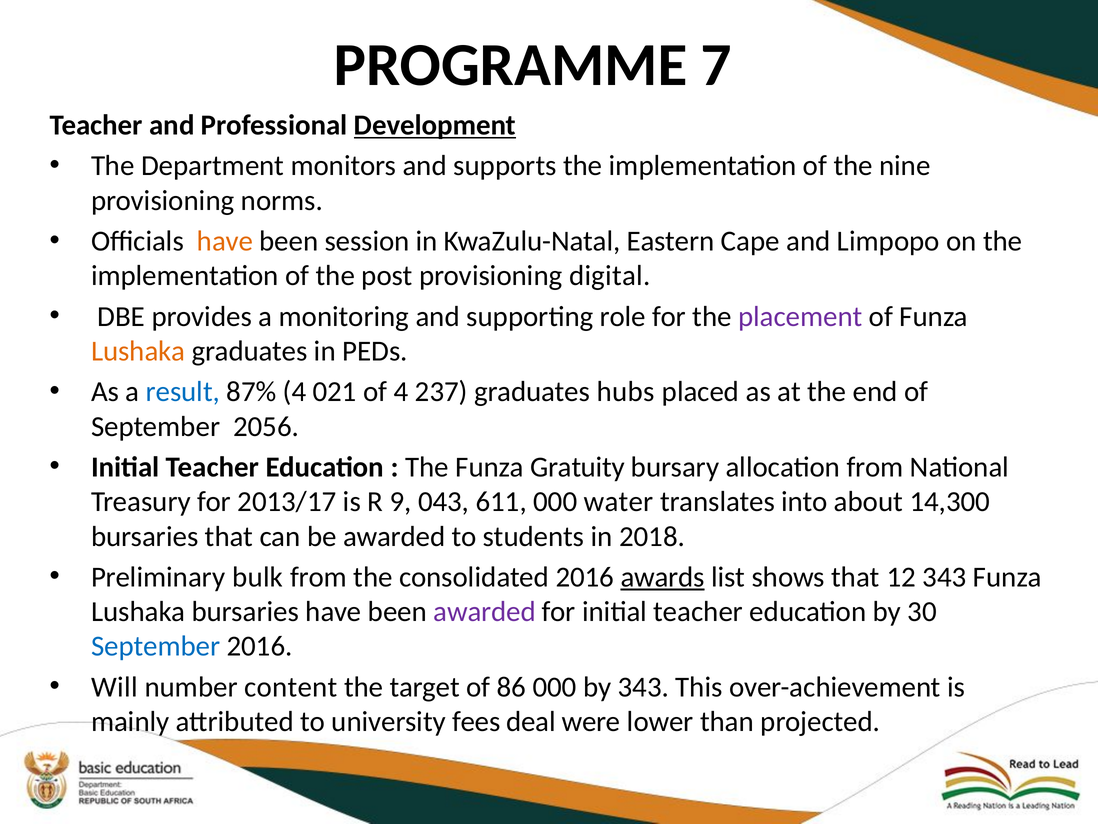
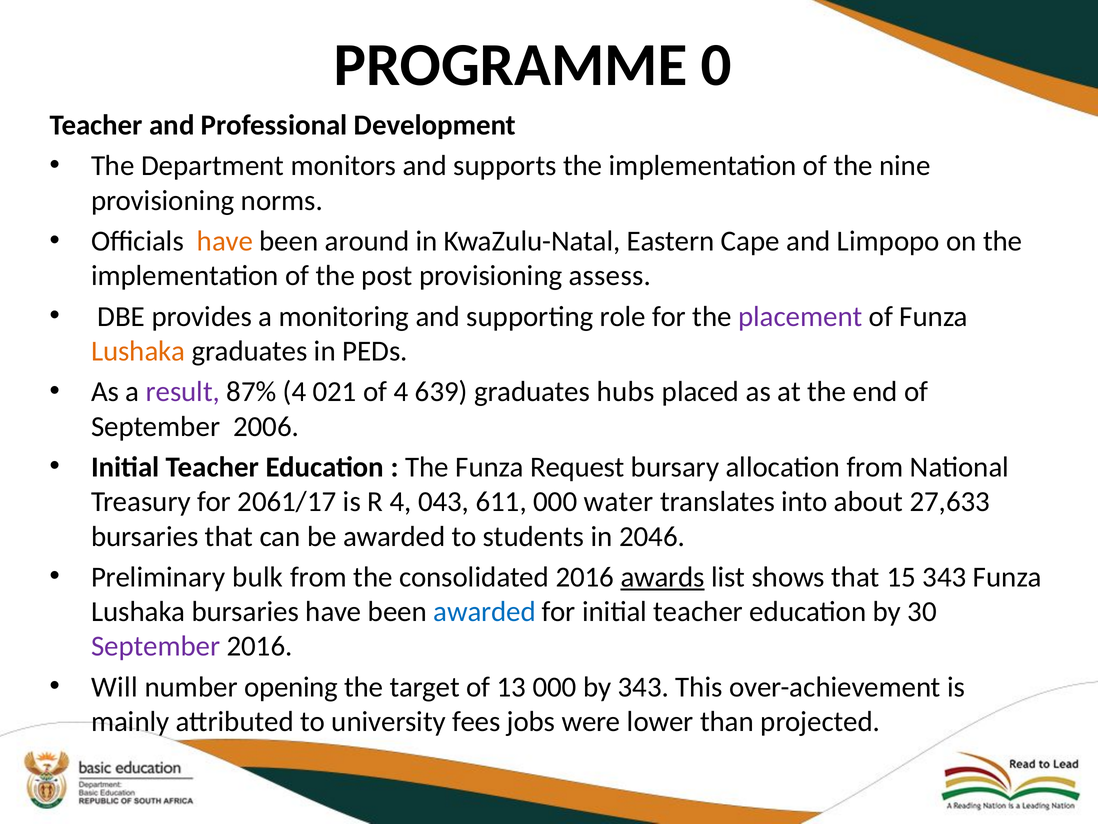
7: 7 -> 0 (716, 65)
Development underline: present -> none (435, 125)
session: session -> around (367, 241)
digital: digital -> assess (610, 276)
result colour: blue -> purple (183, 391)
237: 237 -> 639 (441, 391)
2056: 2056 -> 2006 (266, 426)
Gratuity: Gratuity -> Request (577, 467)
2013/17: 2013/17 -> 2061/17 (287, 501)
R 9: 9 -> 4 (401, 501)
14,300: 14,300 -> 27,633 (950, 501)
2018: 2018 -> 2046 (652, 536)
12: 12 -> 15 (901, 577)
awarded colour: purple -> blue (485, 611)
September colour: blue -> purple (156, 646)
content: content -> opening (291, 687)
86: 86 -> 13 (511, 687)
deal: deal -> jobs (531, 721)
